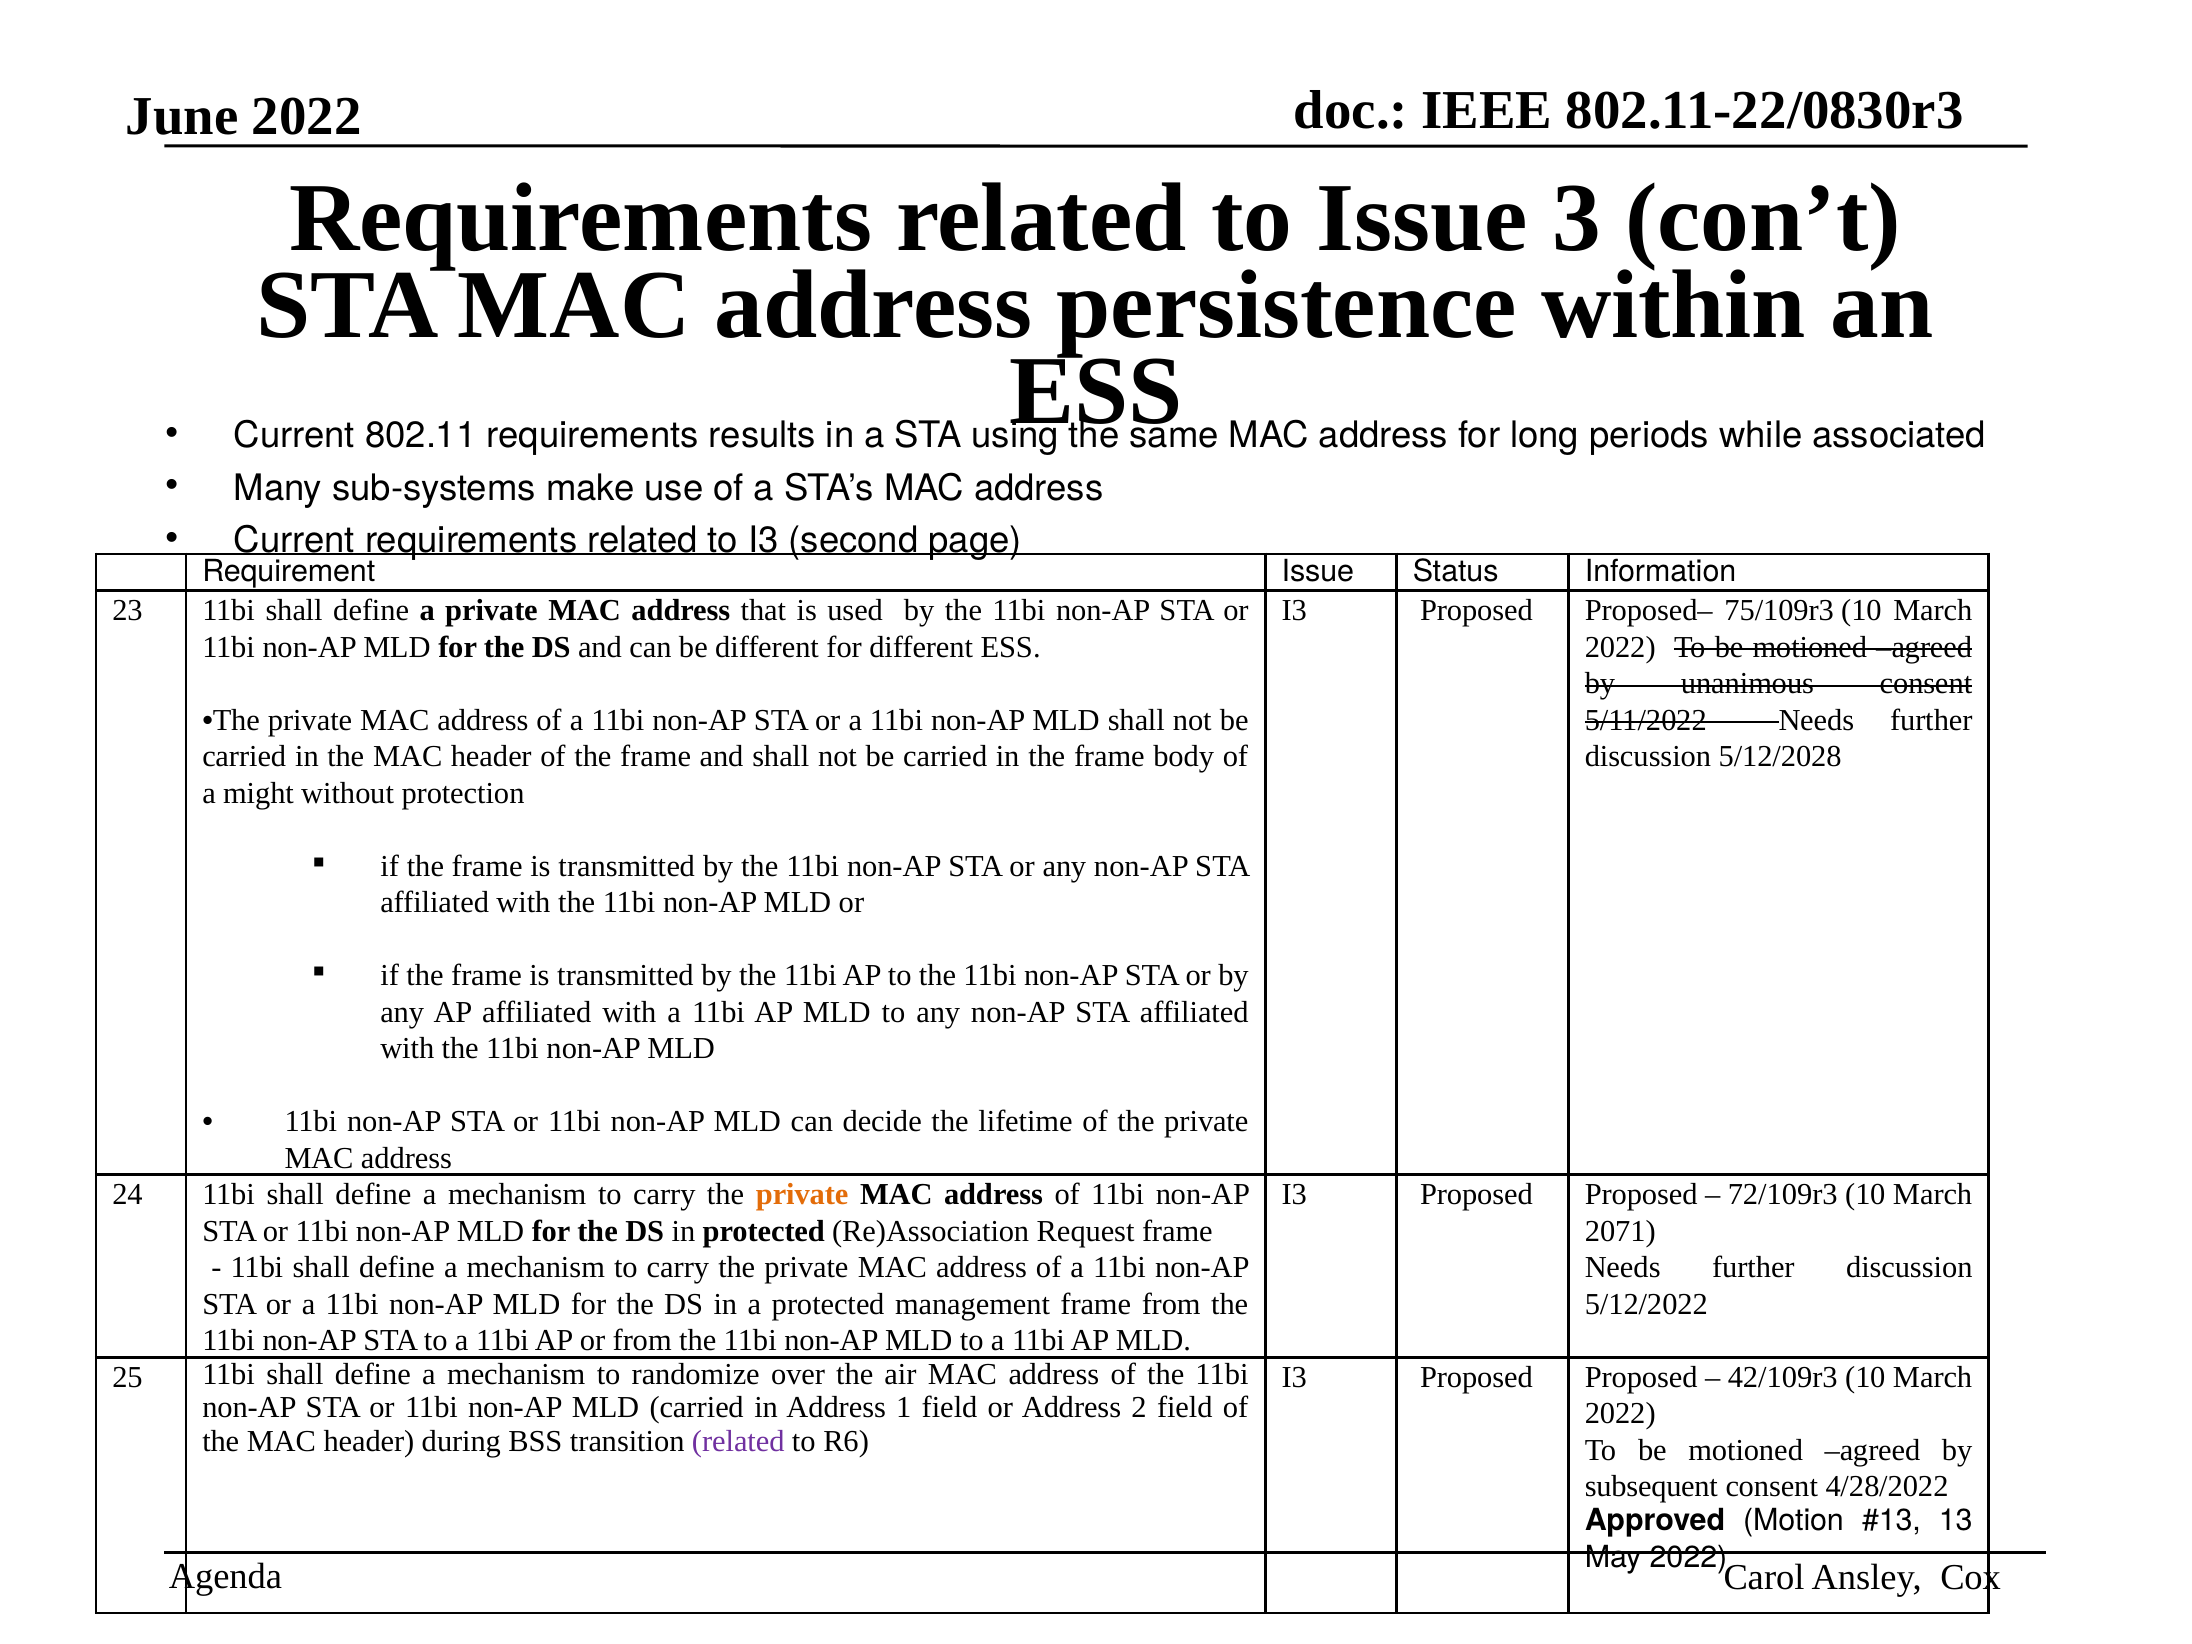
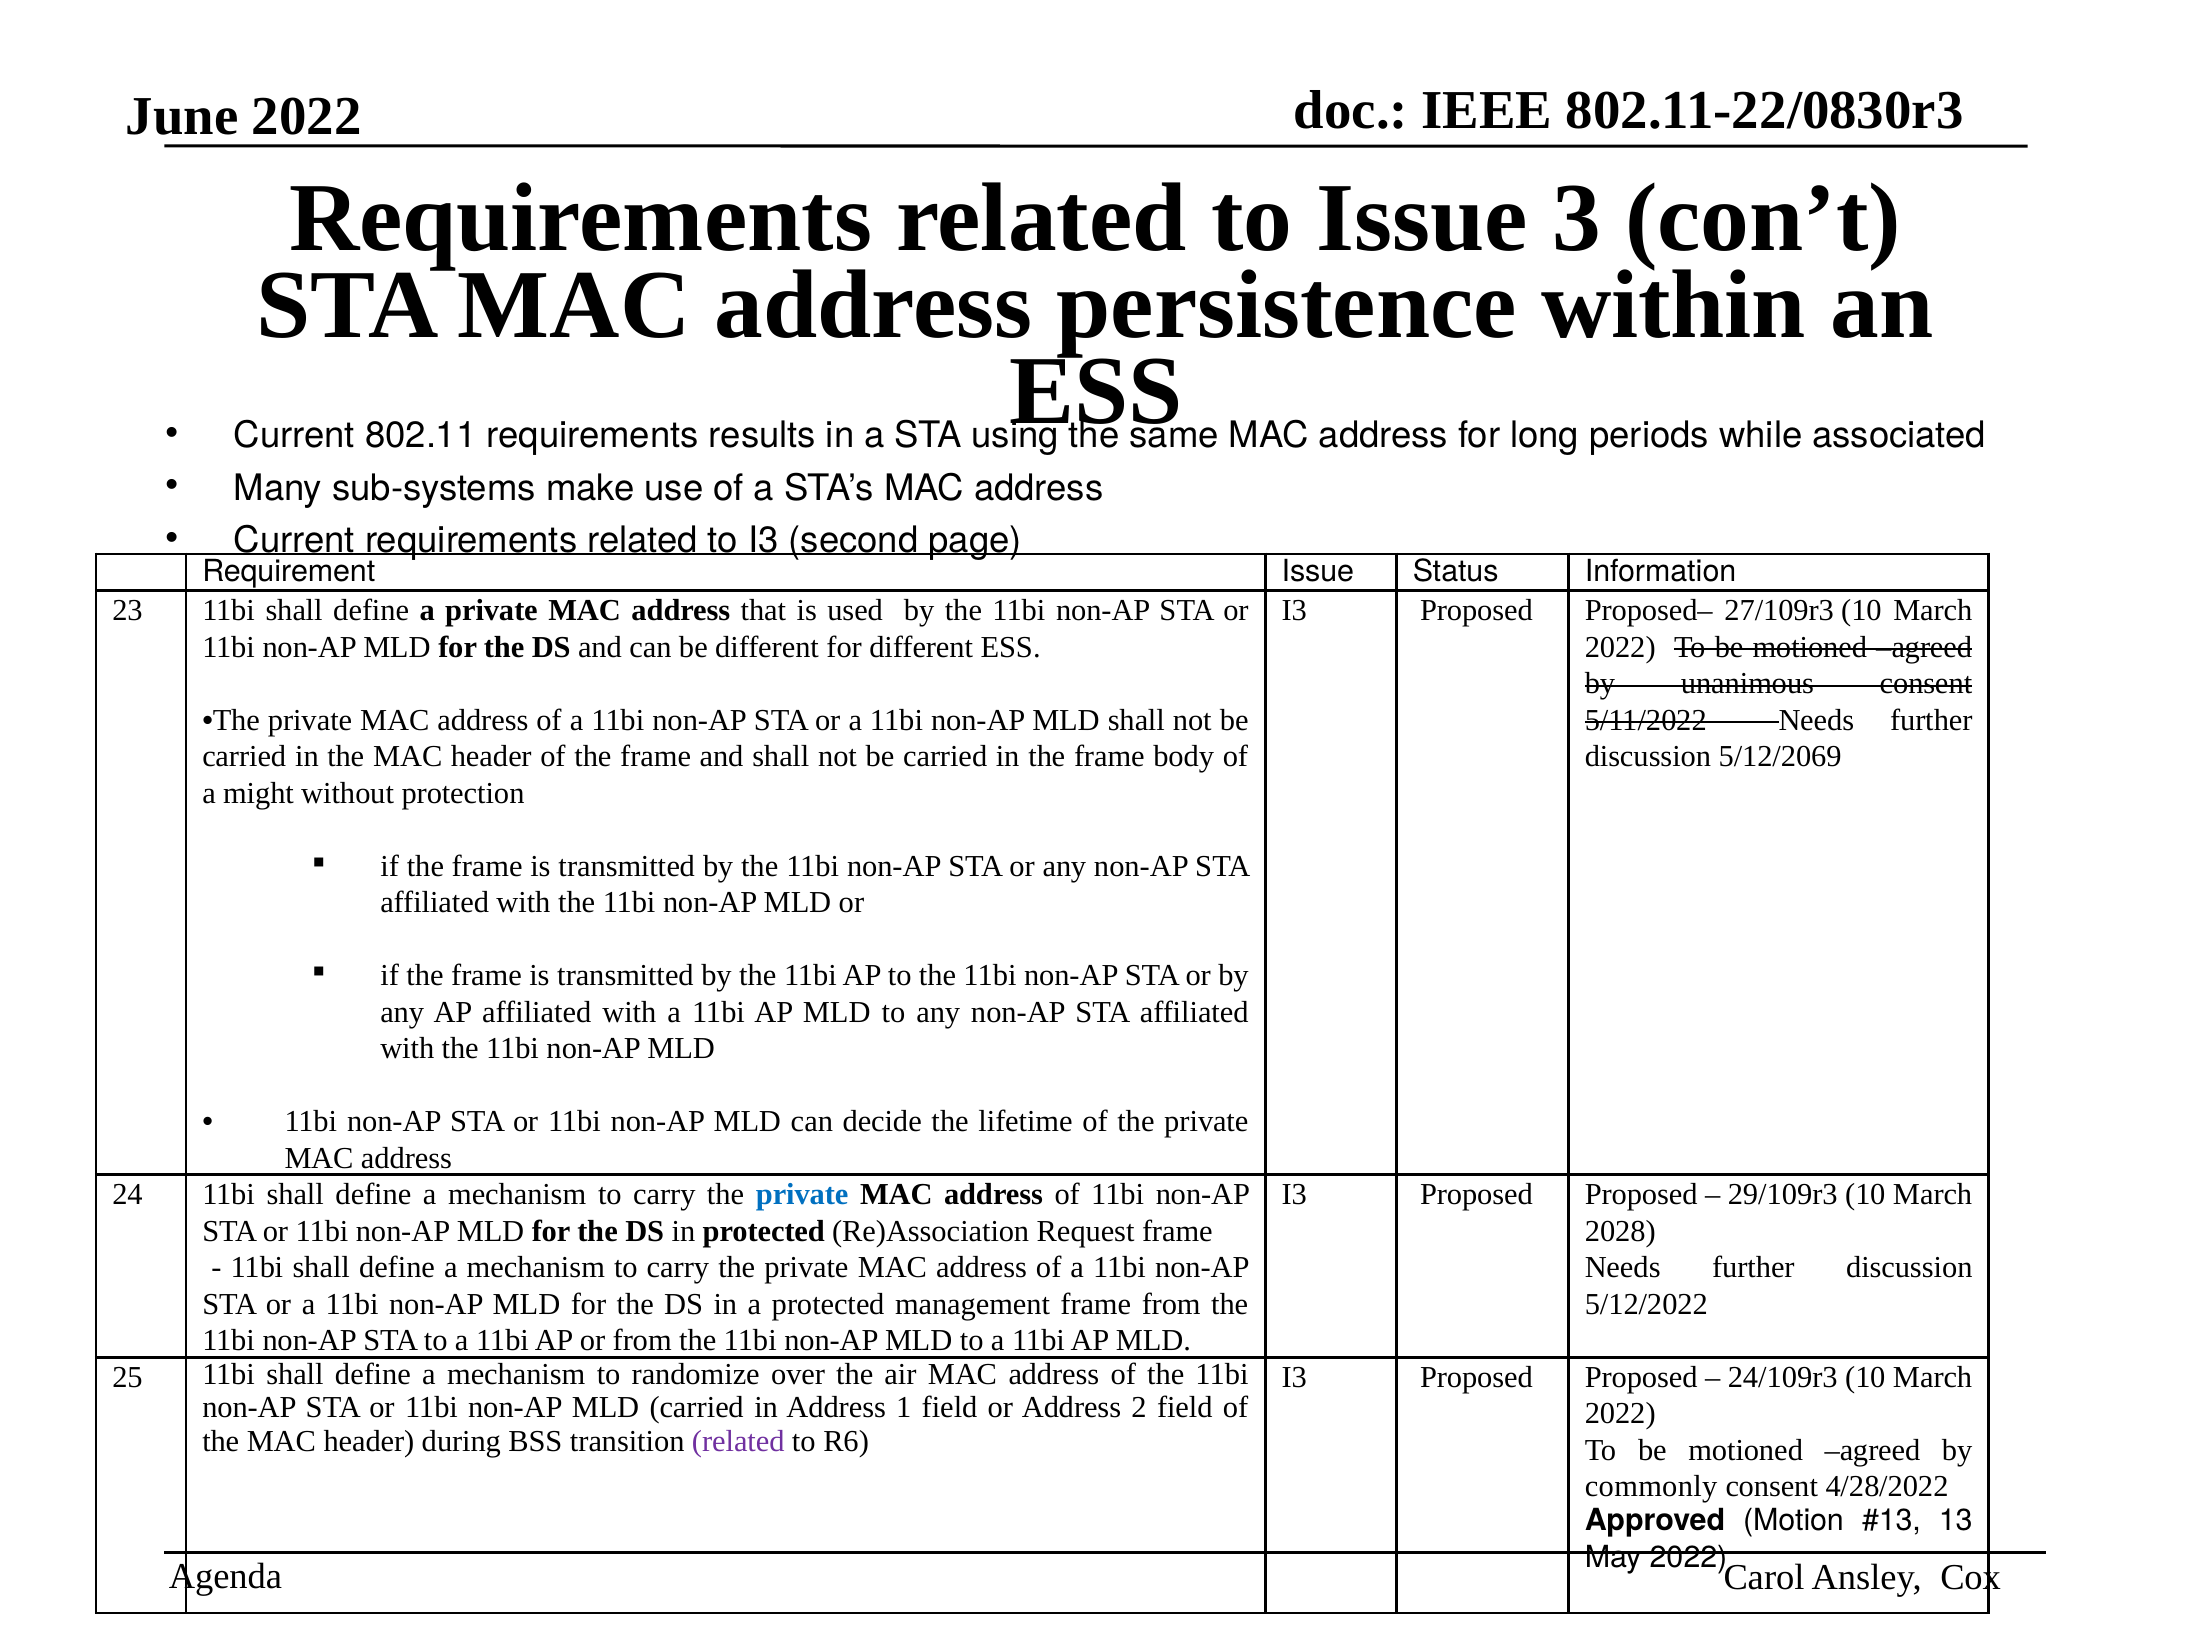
75/109r3: 75/109r3 -> 27/109r3 (1779, 611)
5/12/2028: 5/12/2028 -> 5/12/2069 (1780, 757)
private colour: orange -> blue (802, 1195)
72/109r3: 72/109r3 -> 29/109r3 (1783, 1195)
2071: 2071 -> 2028 (1620, 1231)
42/109r3: 42/109r3 -> 24/109r3 (1783, 1377)
subsequent: subsequent -> commonly (1651, 1487)
